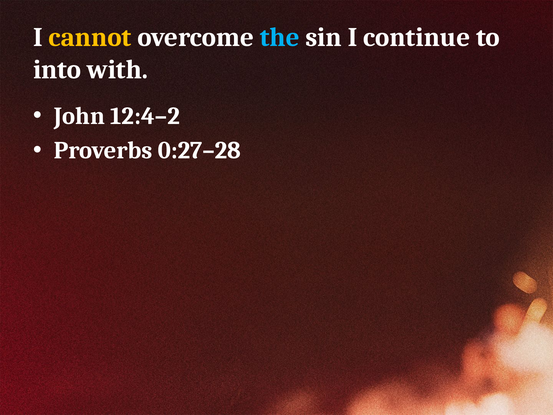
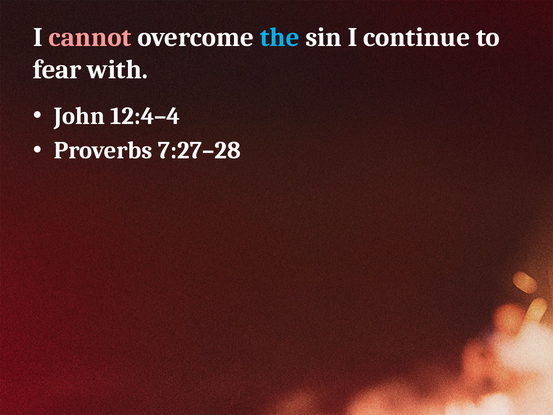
cannot colour: yellow -> pink (90, 37)
into: into -> fear (57, 70)
12:4–2: 12:4–2 -> 12:4–4 (145, 116)
0:27–28: 0:27–28 -> 7:27–28 (199, 150)
